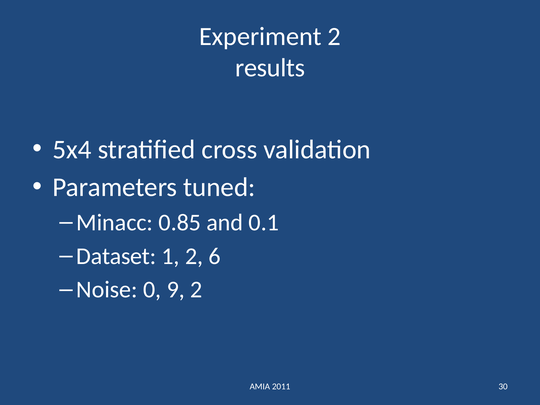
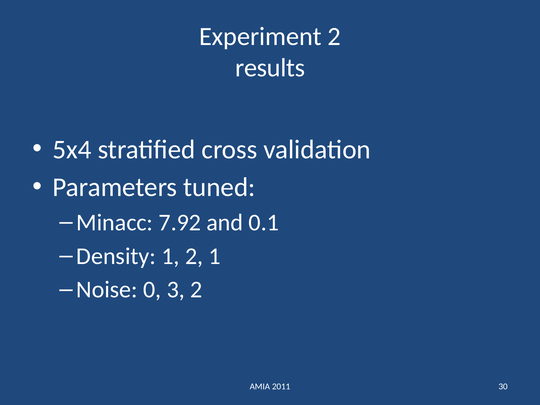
0.85: 0.85 -> 7.92 (180, 222)
Dataset: Dataset -> Density (116, 256)
2 6: 6 -> 1 (215, 256)
9: 9 -> 3 (176, 290)
